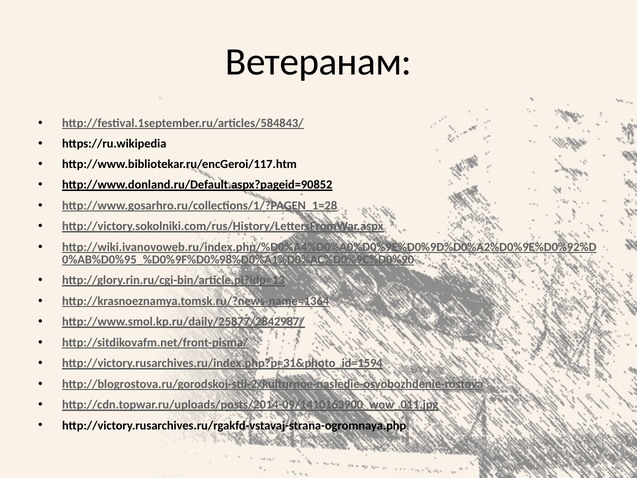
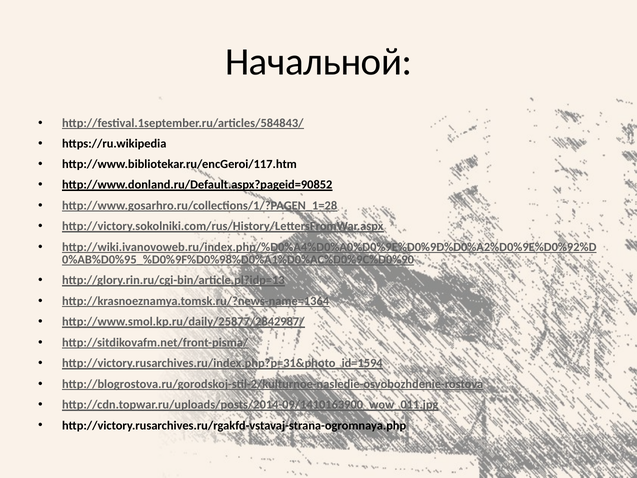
Ветеранам: Ветеранам -> Начальной (319, 62)
